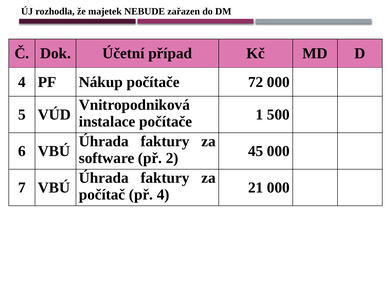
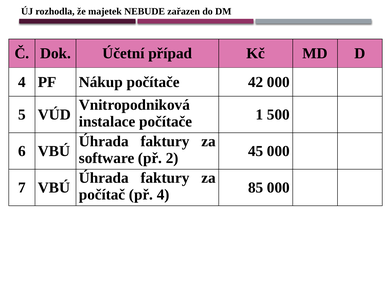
72: 72 -> 42 (256, 82)
21: 21 -> 85 (256, 188)
